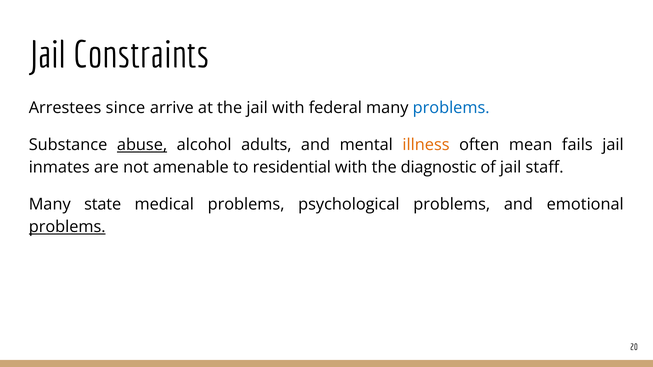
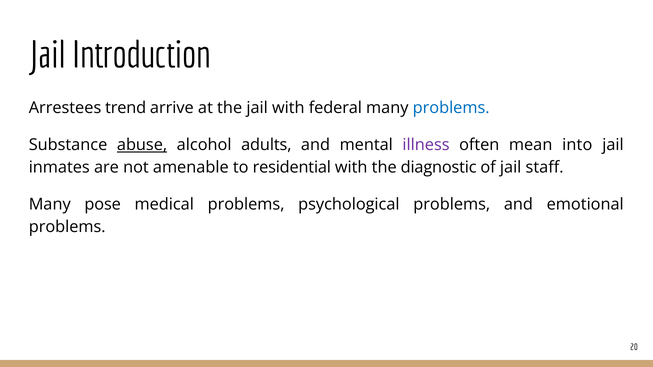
Constraints: Constraints -> Introduction (142, 55)
since: since -> trend (126, 108)
illness colour: orange -> purple (426, 145)
fails: fails -> into (577, 145)
state: state -> pose (103, 204)
problems underline: present -> none (67, 227)
